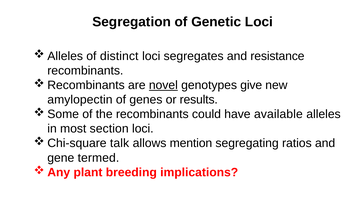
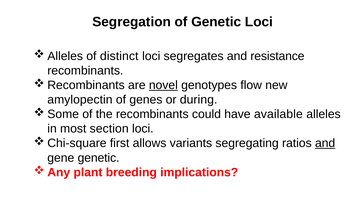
give: give -> flow (251, 85)
results: results -> during (199, 100)
talk: talk -> first (120, 143)
mention: mention -> variants (191, 143)
and underline: none -> present (325, 143)
gene termed: termed -> genetic (99, 158)
